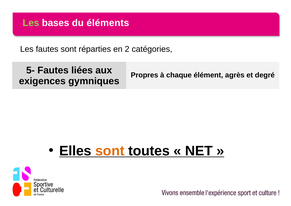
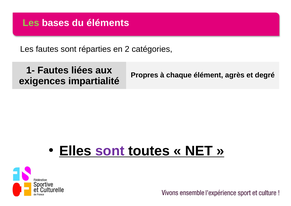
5-: 5- -> 1- (30, 70)
gymniques: gymniques -> impartialité (94, 81)
sont colour: orange -> purple (110, 151)
